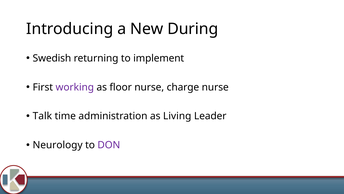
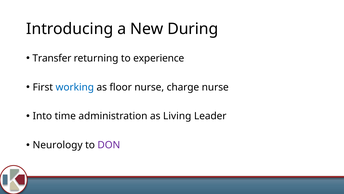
Swedish: Swedish -> Transfer (52, 58)
implement: implement -> experience (159, 58)
working colour: purple -> blue (75, 87)
Talk: Talk -> Into (42, 116)
